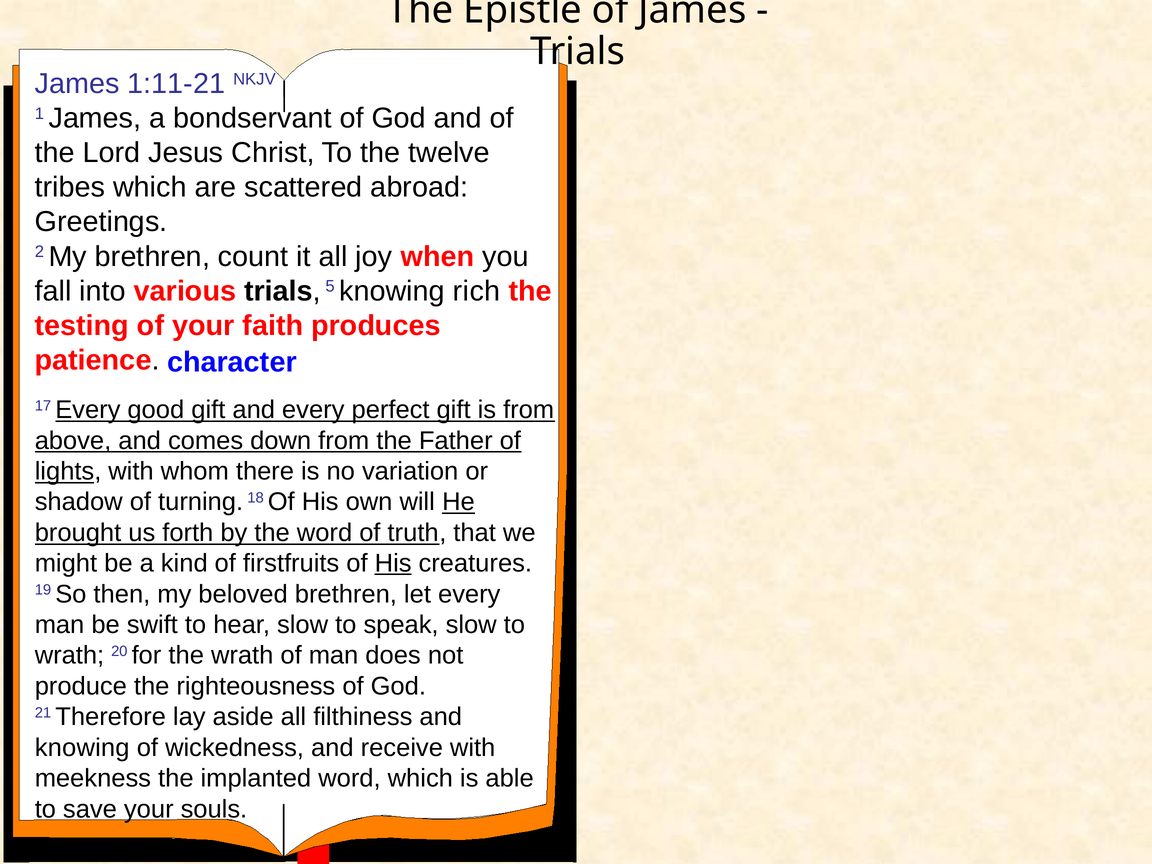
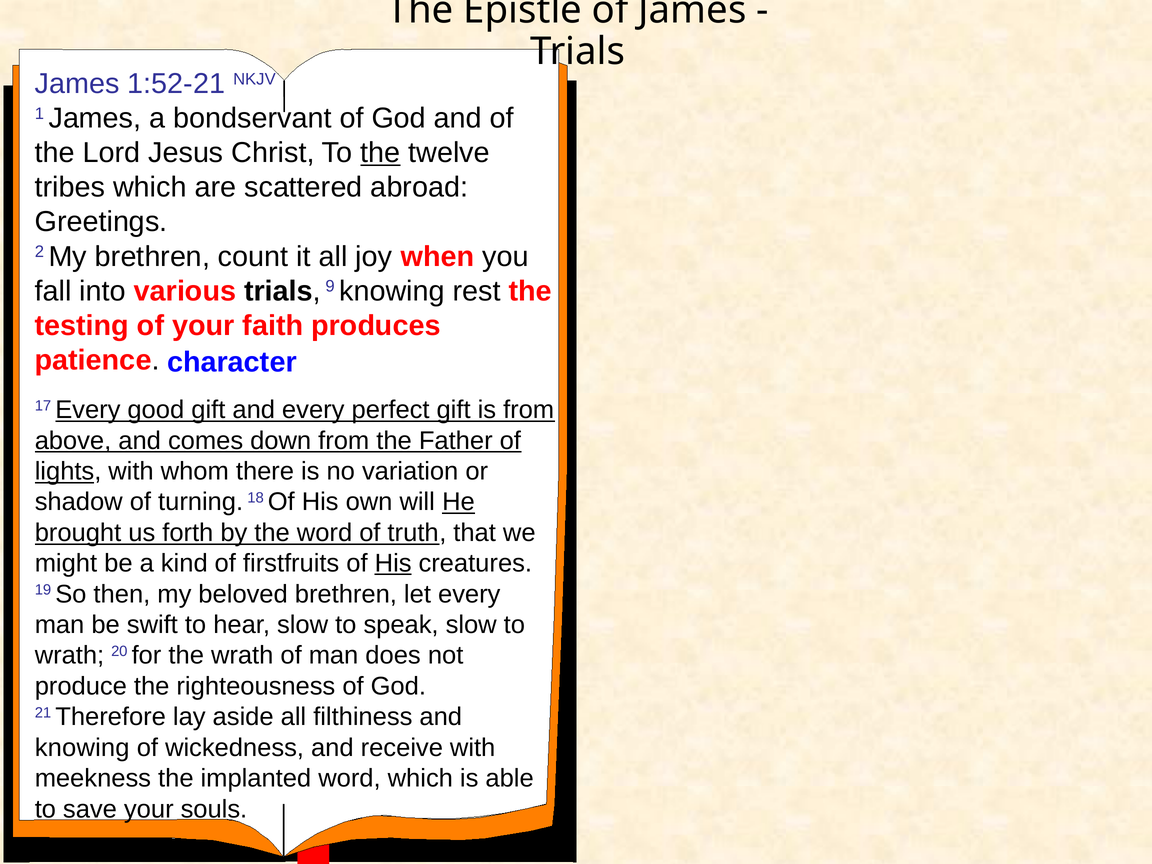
1:11-21: 1:11-21 -> 1:52-21 (176, 84)
the underline: none -> present (380, 153)
5: 5 -> 9 (330, 286)
rich: rich -> rest (477, 291)
